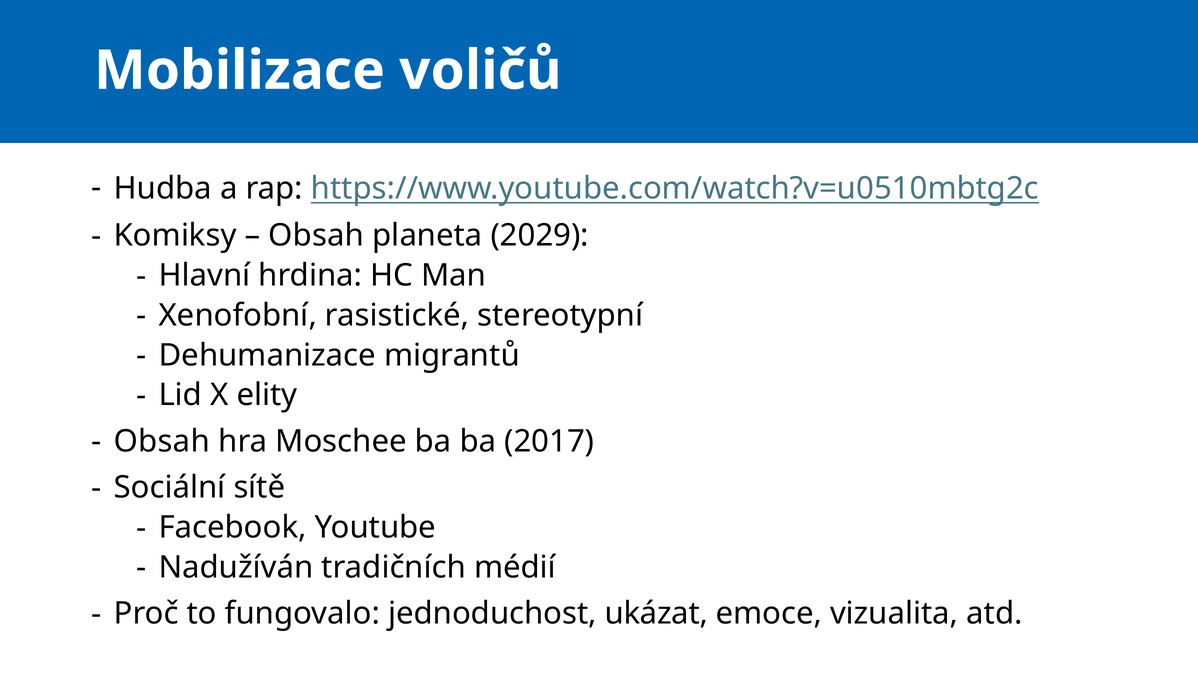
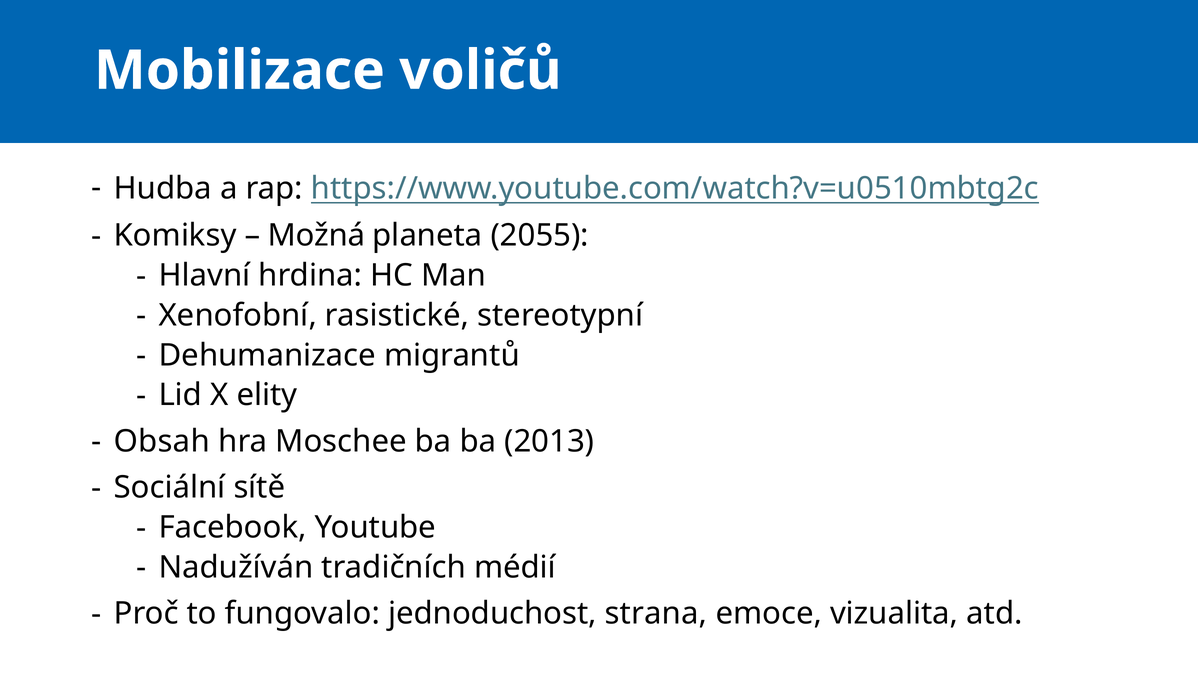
Obsah: Obsah -> Možná (316, 236)
2029: 2029 -> 2055 (540, 236)
2017: 2017 -> 2013 (549, 441)
ukázat: ukázat -> strana (656, 613)
